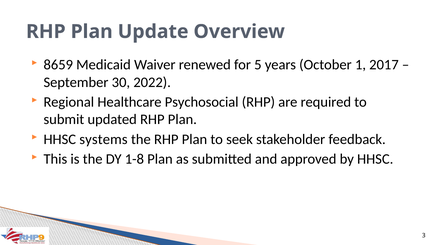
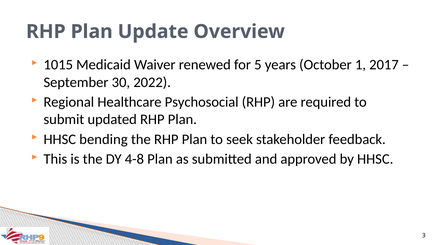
8659: 8659 -> 1015 (58, 65)
systems: systems -> bending (103, 139)
1-8: 1-8 -> 4-8 (134, 159)
